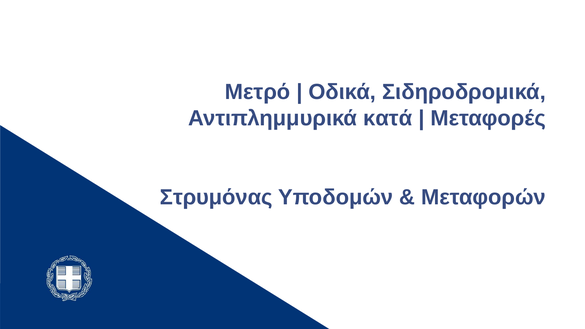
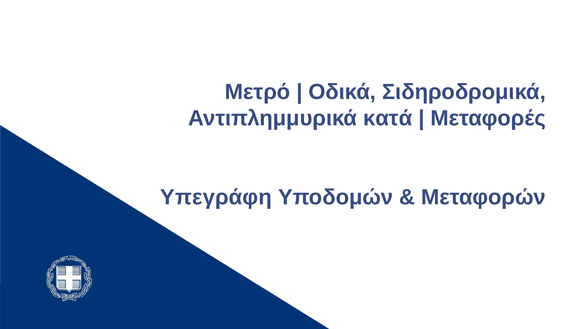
Στρυμόνας: Στρυμόνας -> Υπεγράφη (216, 197)
